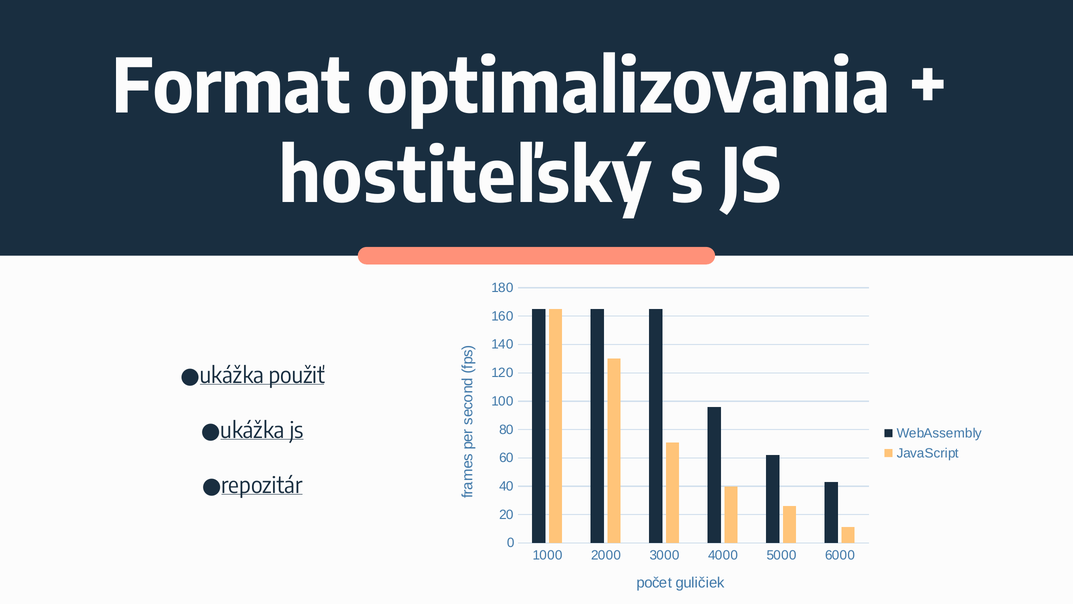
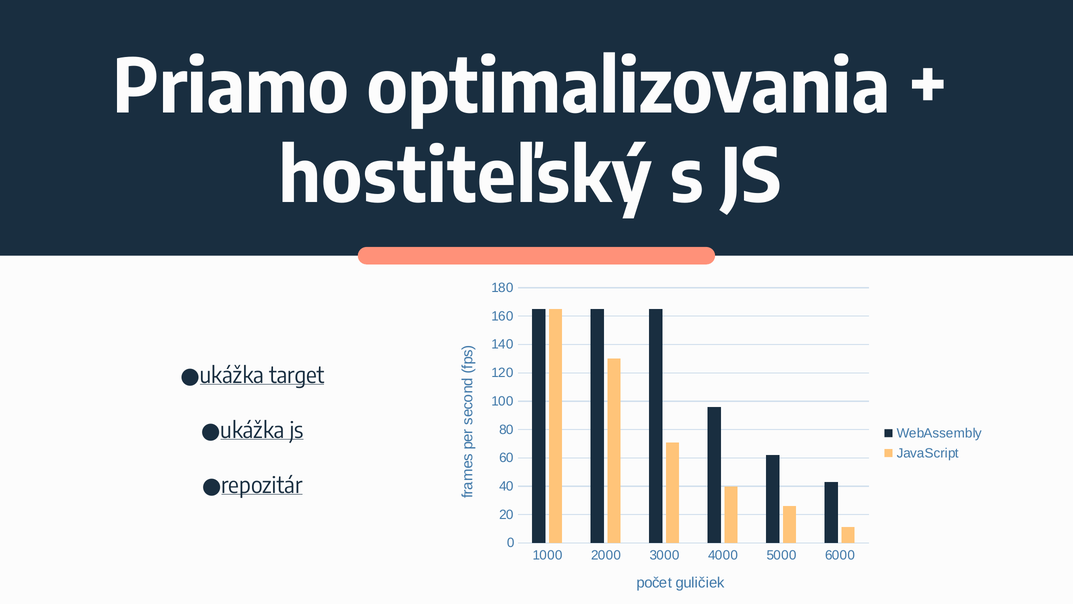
Format: Format -> Priamo (231, 88)
použiť: použiť -> target (297, 376)
